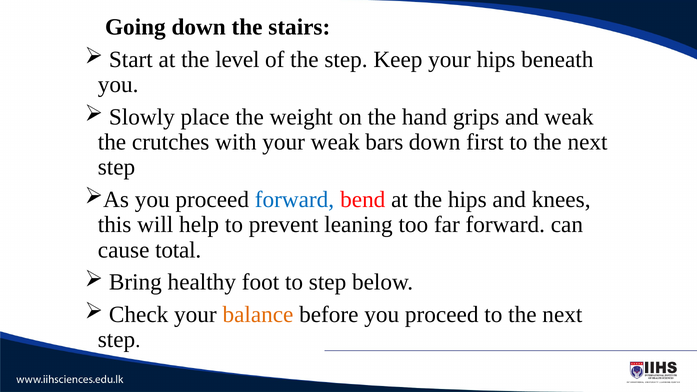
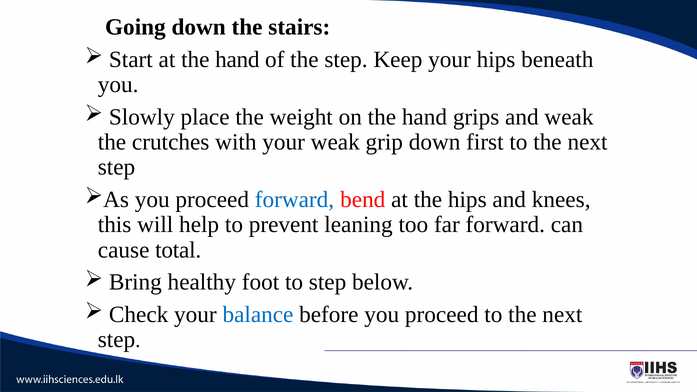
at the level: level -> hand (237, 60)
bars: bars -> grip (384, 142)
balance colour: orange -> blue (258, 315)
